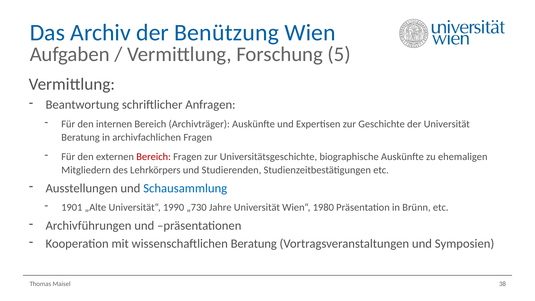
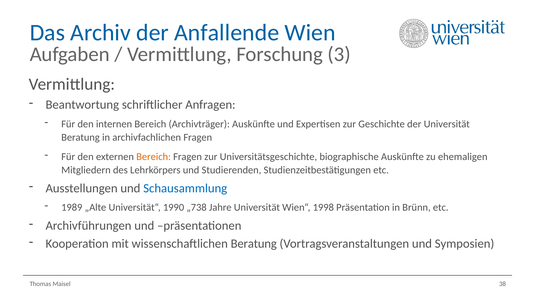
Benützung: Benützung -> Anfallende (227, 33)
5: 5 -> 3 (339, 54)
Bereich colour: red -> orange (154, 157)
1901: 1901 -> 1989 (72, 207)
„730: „730 -> „738 (197, 207)
1980: 1980 -> 1998 (323, 207)
